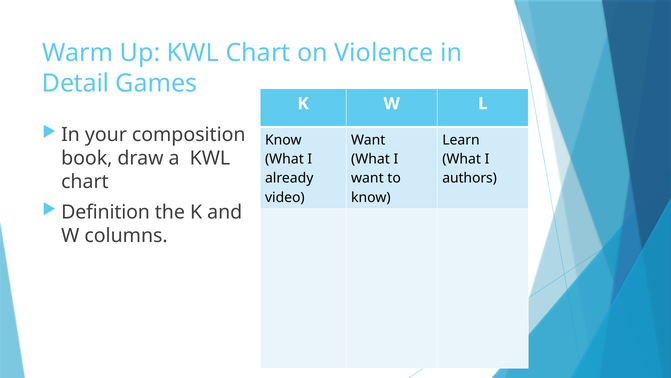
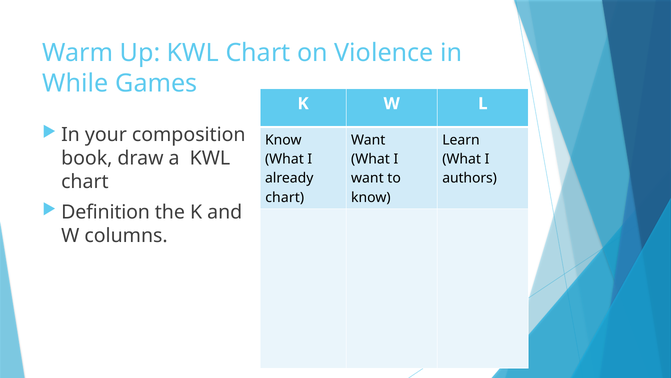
Detail: Detail -> While (75, 83)
video: video -> chart (285, 197)
